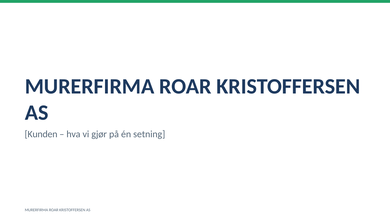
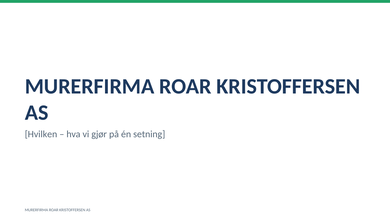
Kunden: Kunden -> Hvilken (41, 134)
